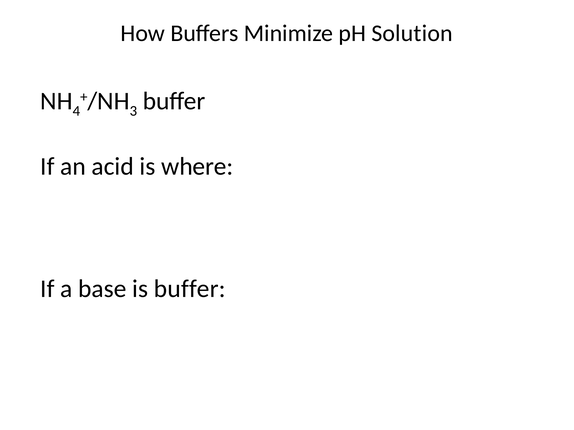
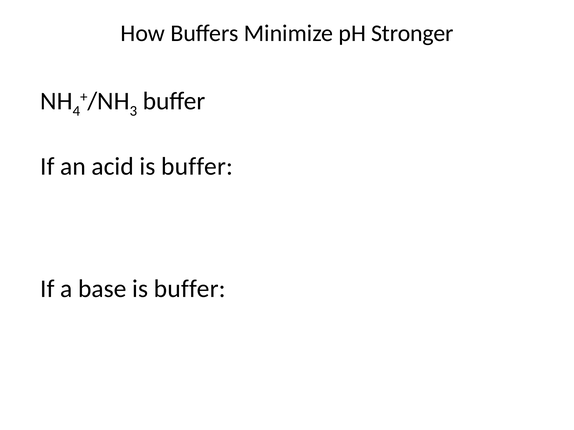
Solution: Solution -> Stronger (412, 33)
acid is where: where -> buffer (197, 167)
